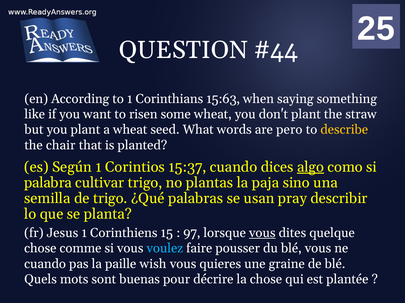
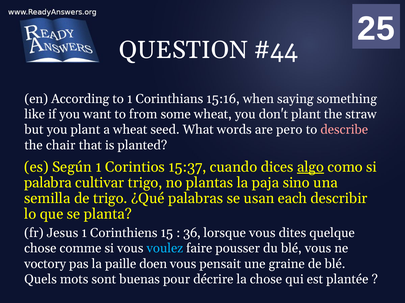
15:63: 15:63 -> 15:16 (223, 99)
risen: risen -> from (143, 115)
describe colour: yellow -> pink (344, 130)
pray: pray -> each (292, 199)
97: 97 -> 36 (192, 233)
vous underline: present -> none (262, 233)
cuando: cuando -> voctory (45, 264)
wish: wish -> doen (153, 264)
quieres: quieres -> pensait (220, 264)
